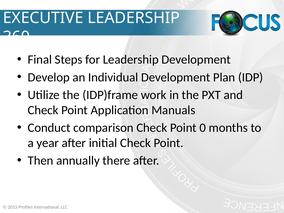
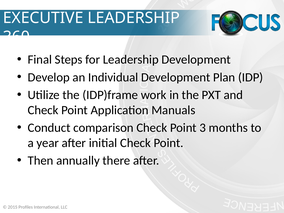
0: 0 -> 3 (203, 128)
